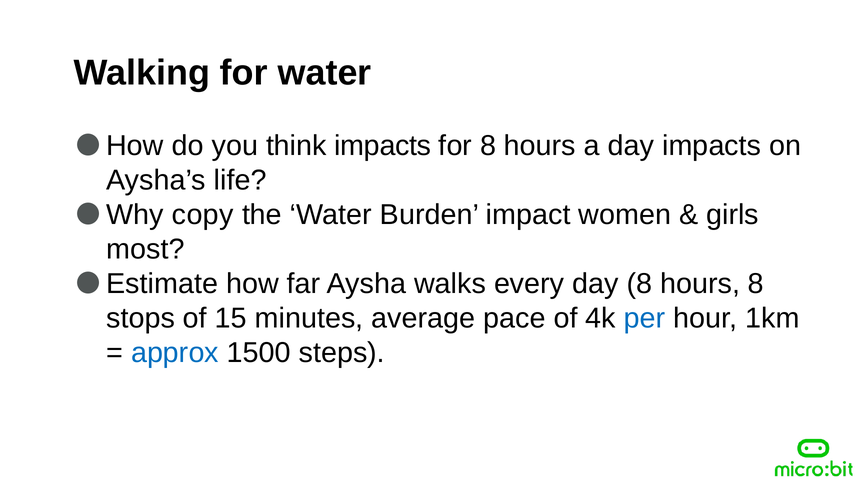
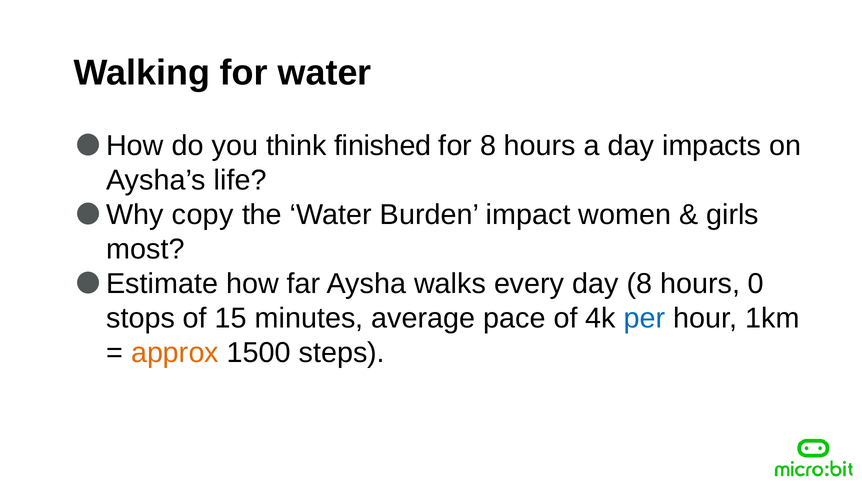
think impacts: impacts -> finished (383, 146)
hours 8: 8 -> 0 (756, 284)
approx colour: blue -> orange (175, 353)
